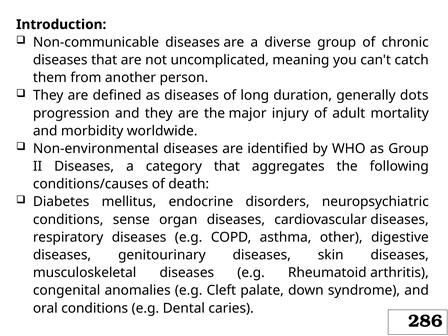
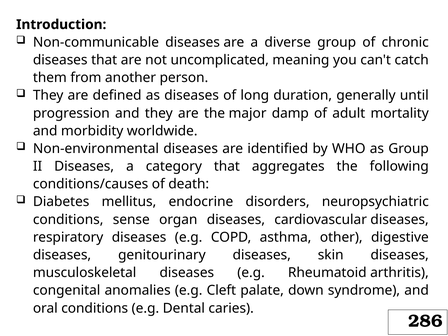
dots: dots -> until (414, 95)
injury: injury -> damp (290, 113)
